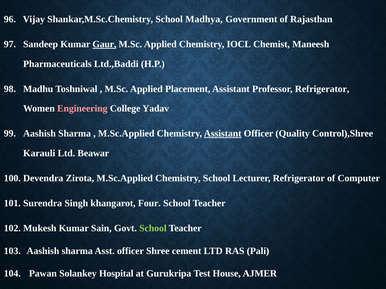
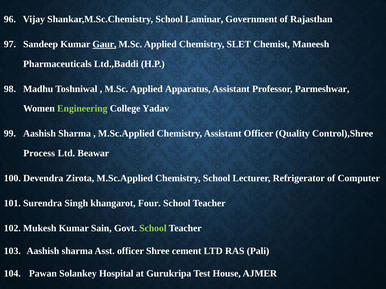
Madhya: Madhya -> Laminar (204, 19)
IOCL: IOCL -> SLET (239, 44)
Placement: Placement -> Apparatus (188, 89)
Professor Refrigerator: Refrigerator -> Parmeshwar (322, 89)
Engineering colour: pink -> light green (82, 109)
Assistant underline: present -> none (223, 134)
Karauli: Karauli -> Process (39, 153)
